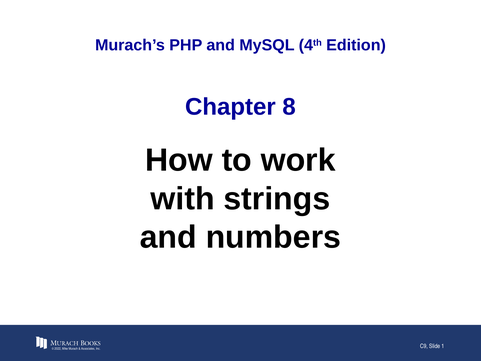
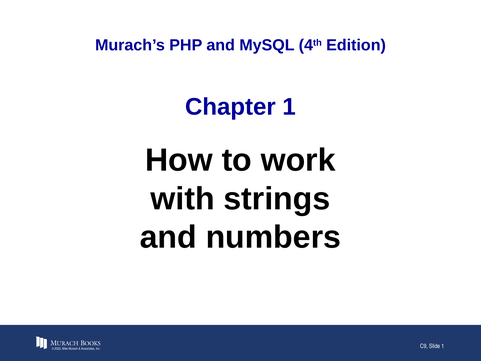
Chapter 8: 8 -> 1 (289, 107)
